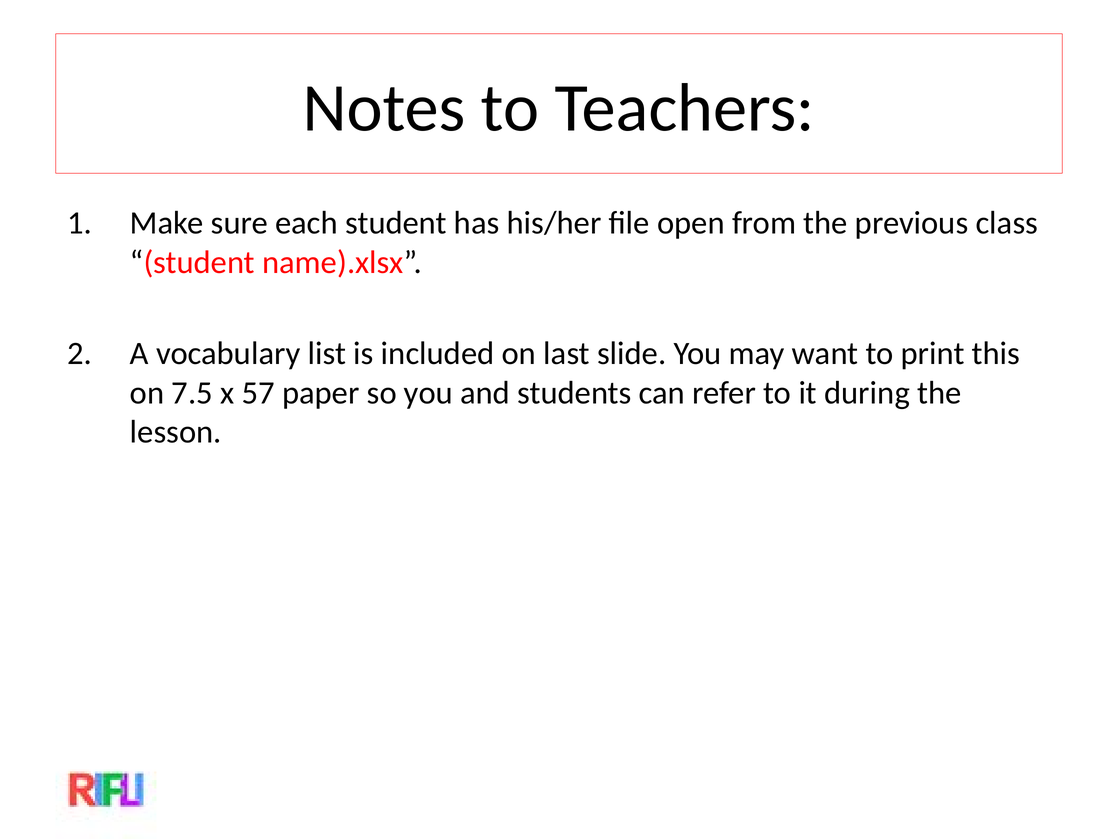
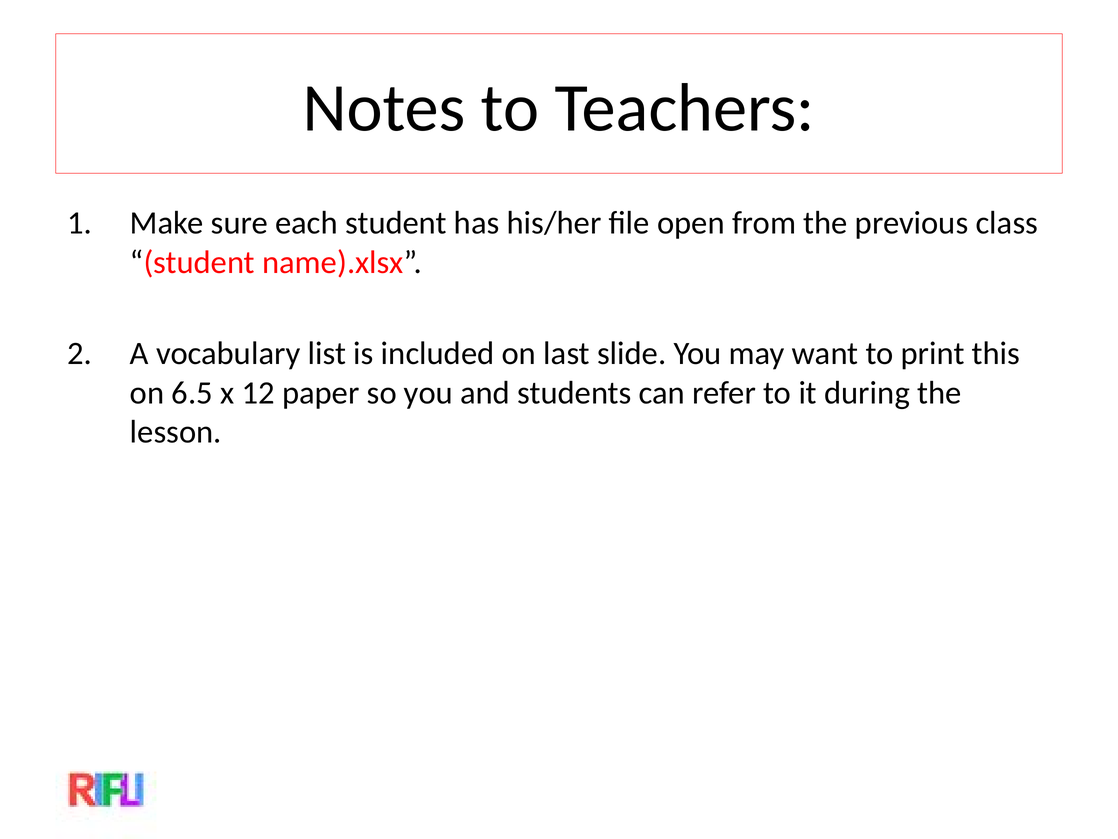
7.5: 7.5 -> 6.5 (192, 393)
57: 57 -> 12 (258, 393)
